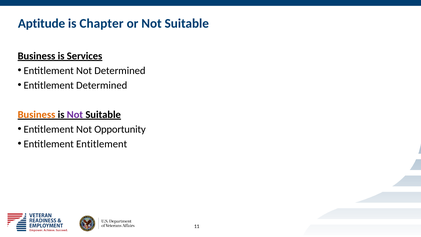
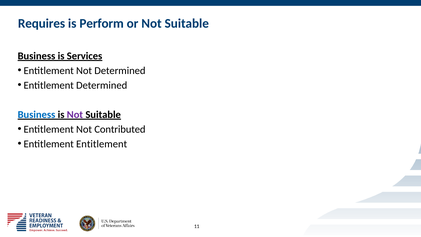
Aptitude: Aptitude -> Requires (42, 23)
Chapter: Chapter -> Perform (102, 23)
Business colour: orange -> blue (36, 114)
Opportunity: Opportunity -> Contributed (120, 129)
